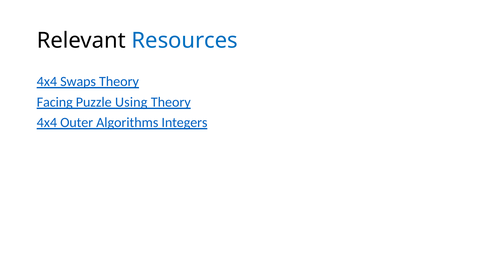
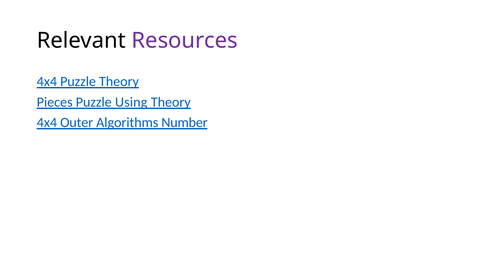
Resources colour: blue -> purple (185, 40)
4x4 Swaps: Swaps -> Puzzle (78, 82)
Facing: Facing -> Pieces (55, 102)
Integers: Integers -> Number (184, 123)
